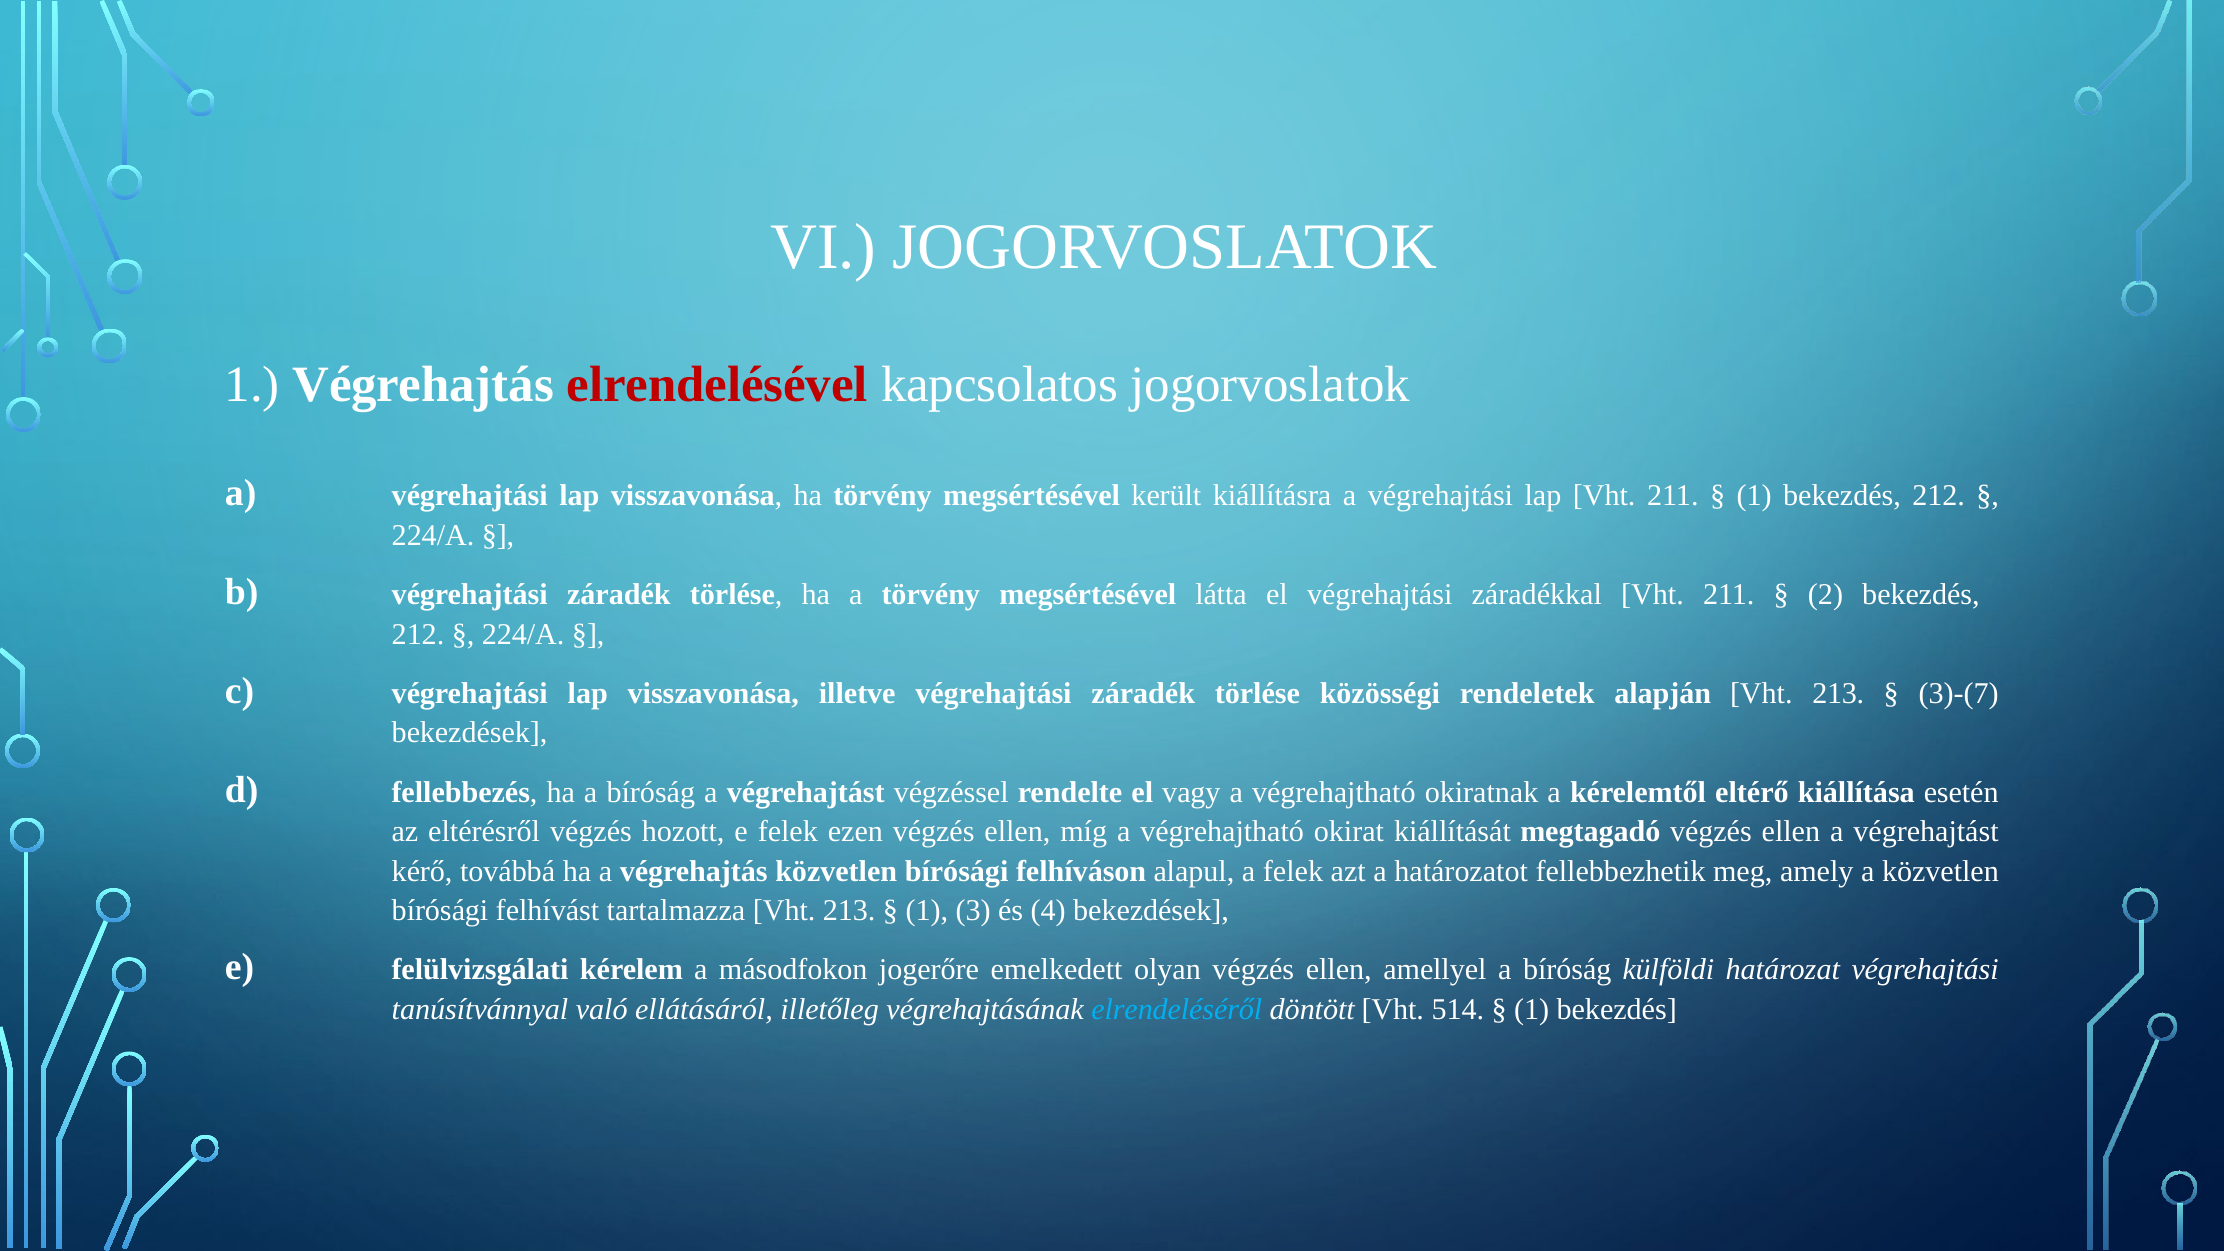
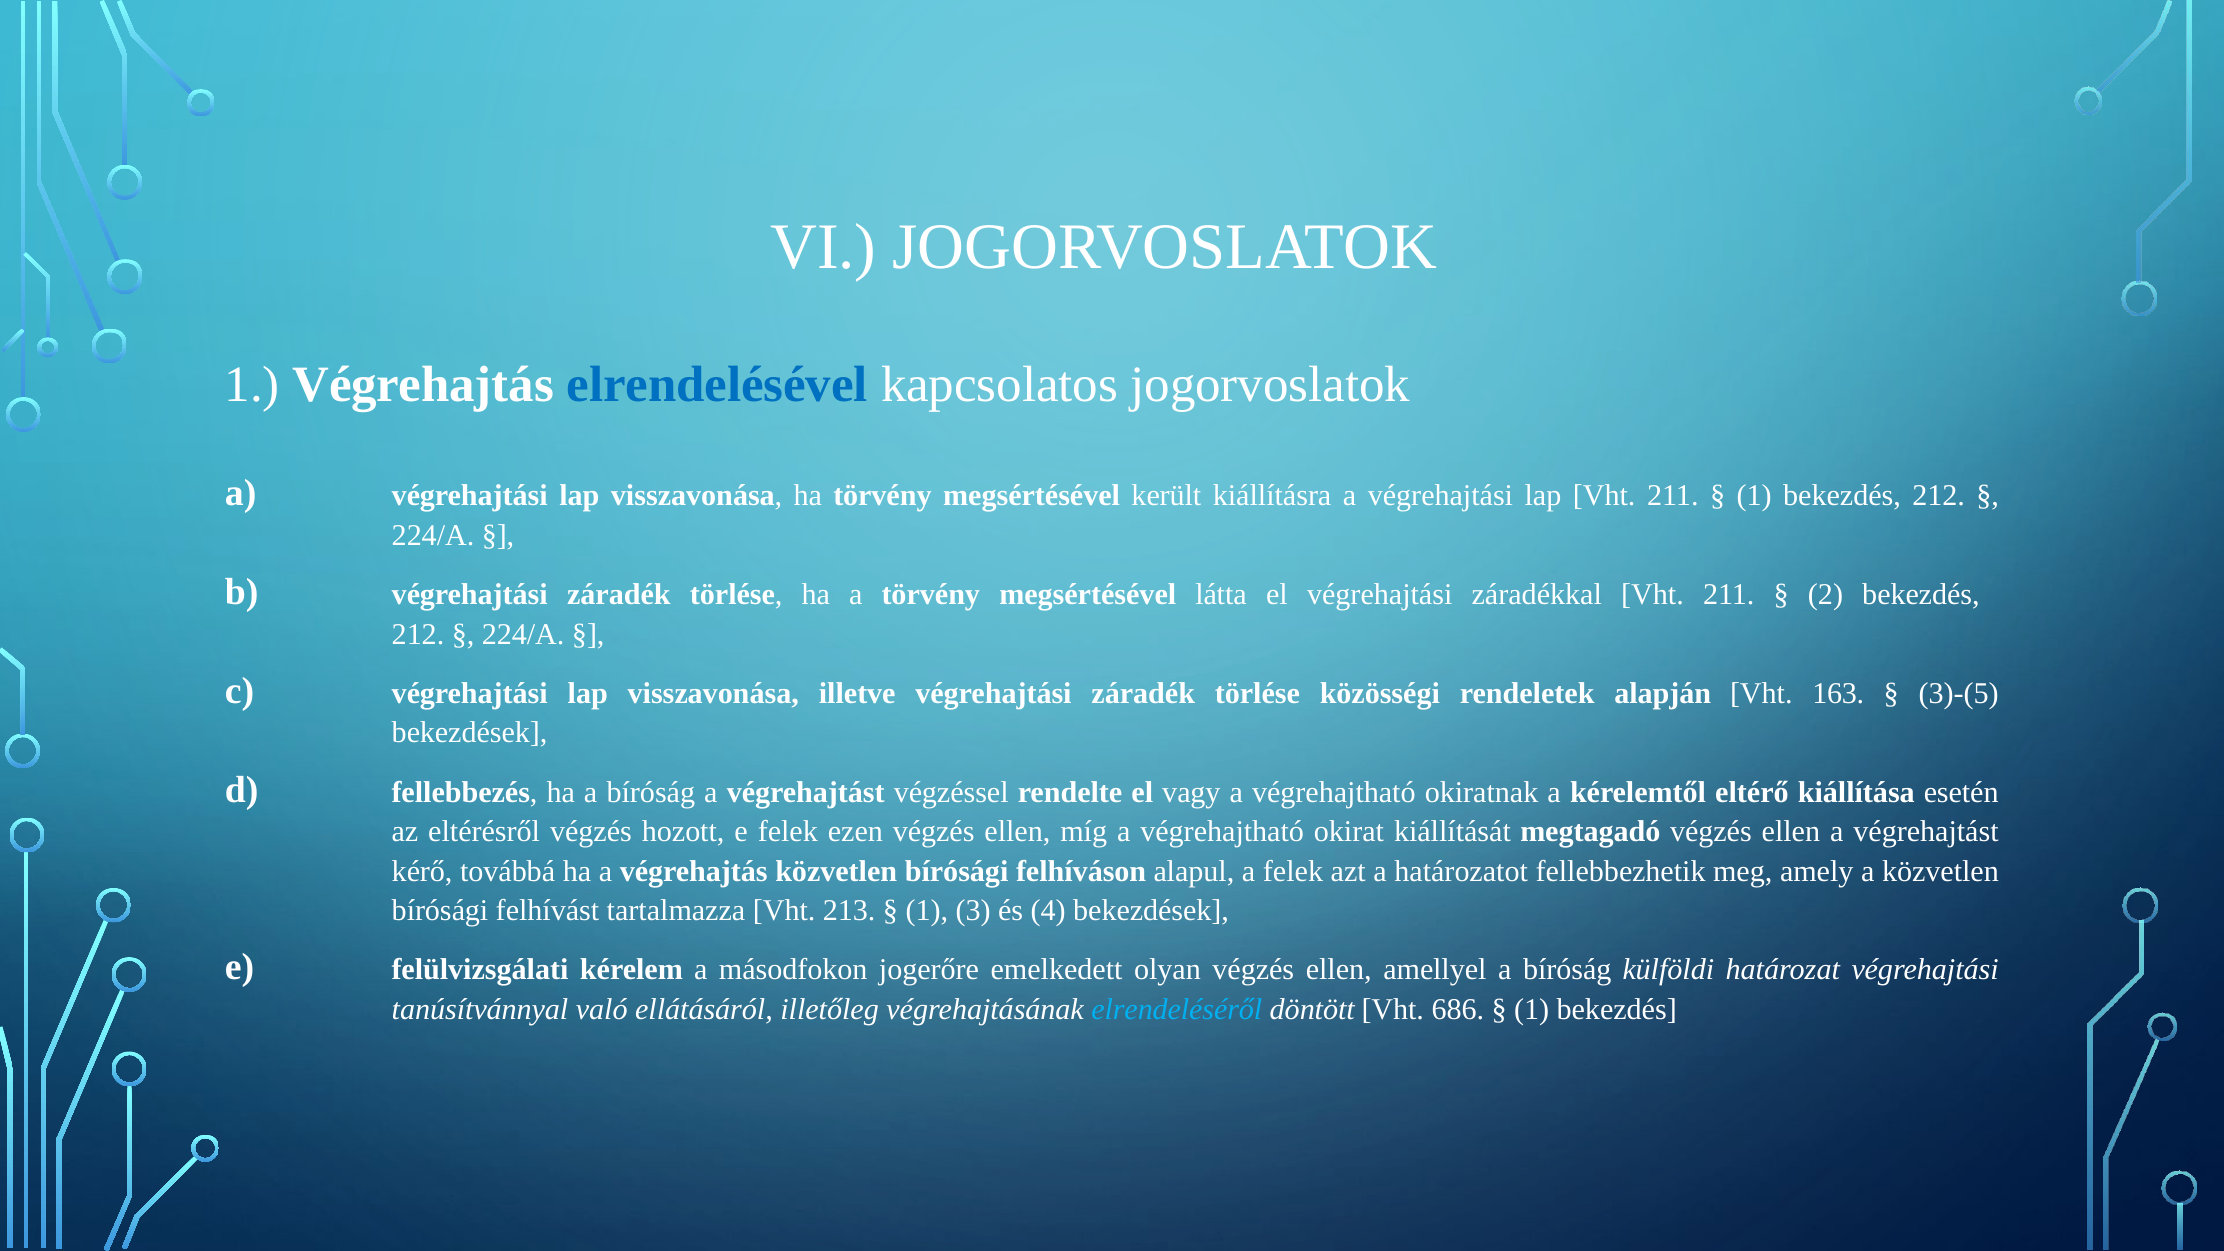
elrendelésével colour: red -> blue (717, 384)
alapján Vht 213: 213 -> 163 (1838, 694)
3)-(7: 3)-(7 -> 3)-(5 (1959, 694)
514: 514 -> 686 (1458, 1009)
